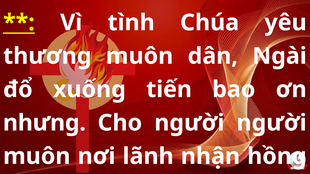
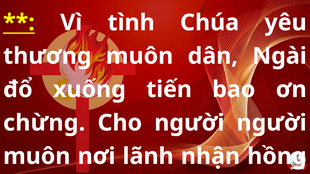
nhưng: nhưng -> chừng (44, 123)
